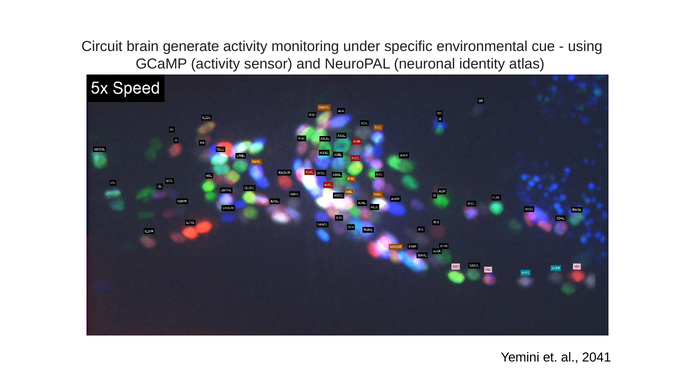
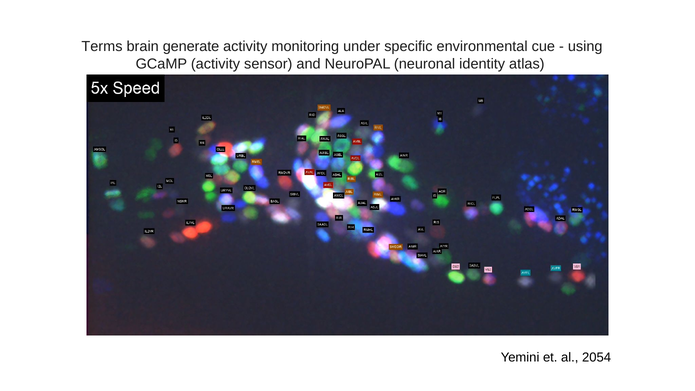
Circuit: Circuit -> Terms (102, 47)
2041: 2041 -> 2054 (597, 357)
